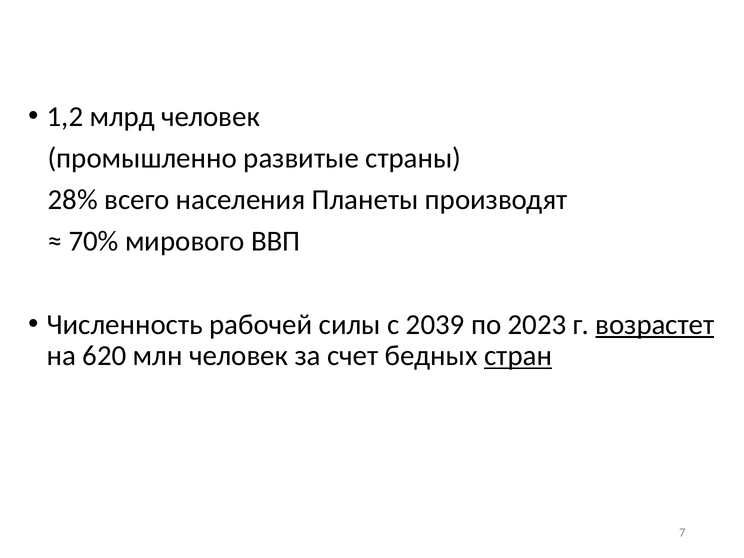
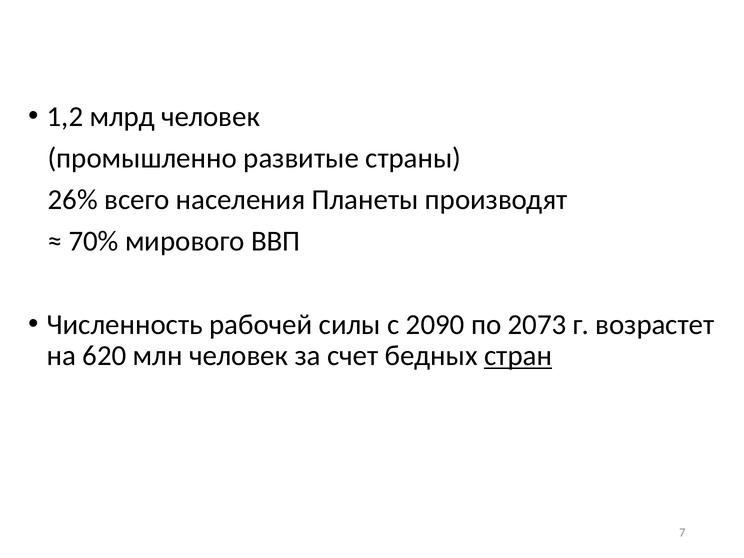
28%: 28% -> 26% (73, 200)
2039: 2039 -> 2090 (435, 324)
2023: 2023 -> 2073 (537, 324)
возрастет underline: present -> none (655, 324)
